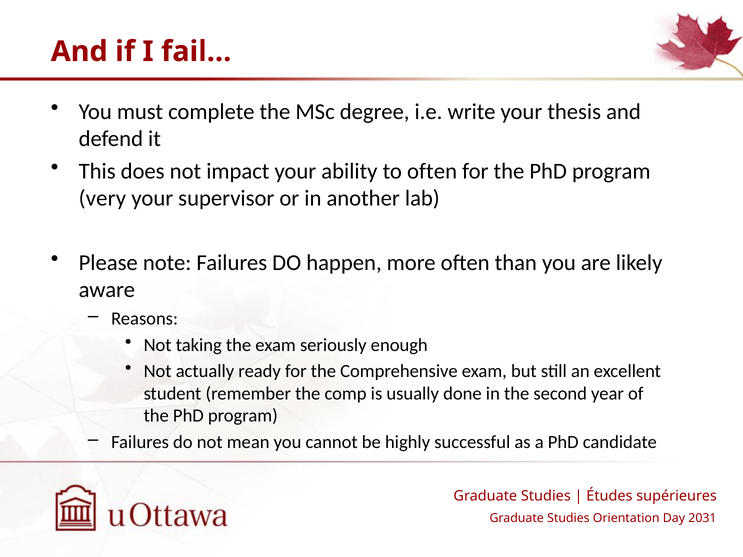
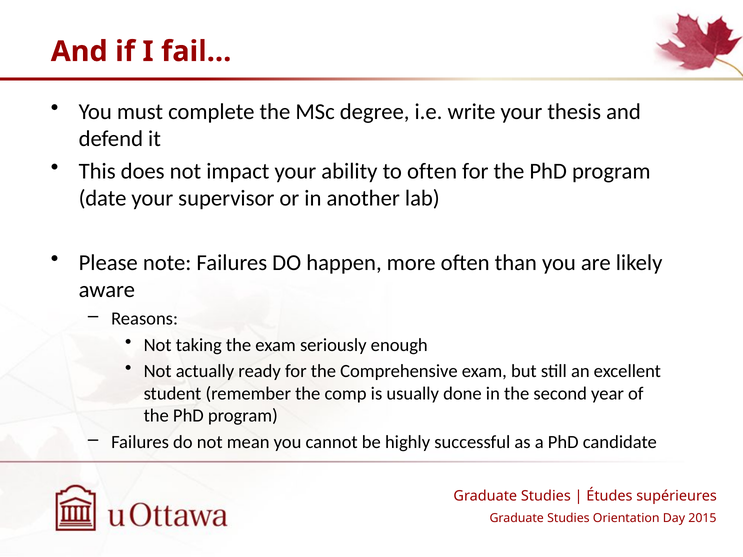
very: very -> date (103, 198)
2031: 2031 -> 2015 (702, 518)
